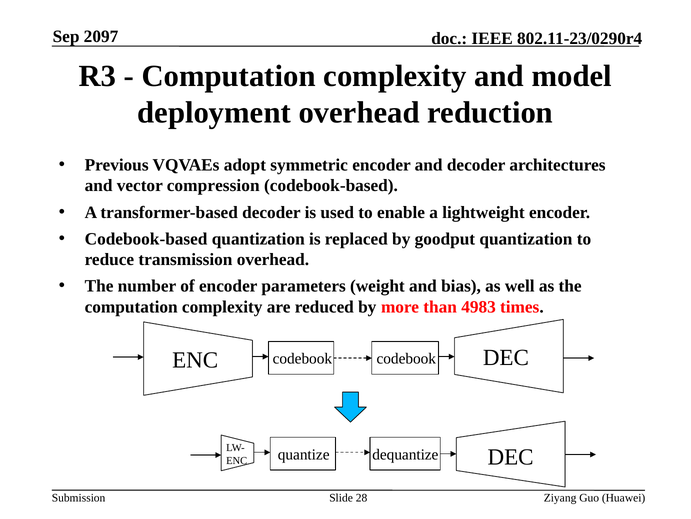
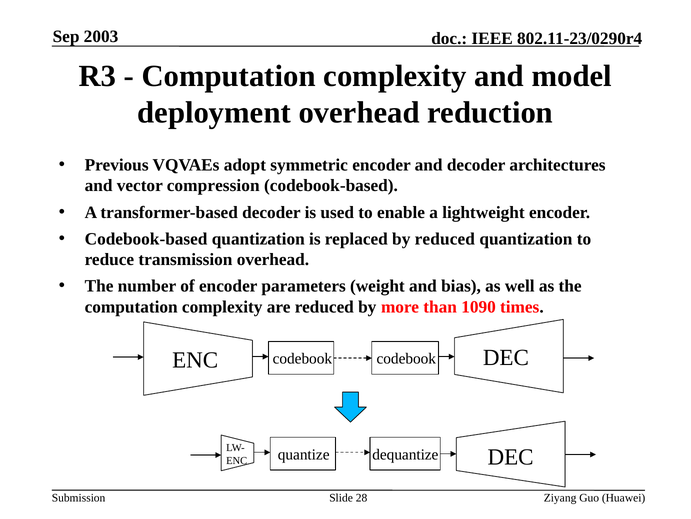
2097: 2097 -> 2003 (101, 37)
by goodput: goodput -> reduced (445, 238)
4983: 4983 -> 1090 (479, 306)
